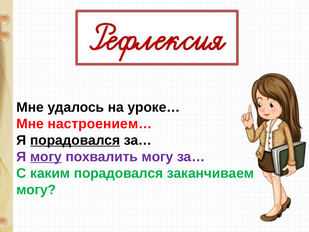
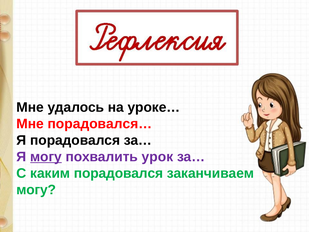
настроением…: настроением… -> порадовался… (100, 124)
порадовался underline: present -> none (75, 140)
похвалить могу: могу -> урок (157, 157)
